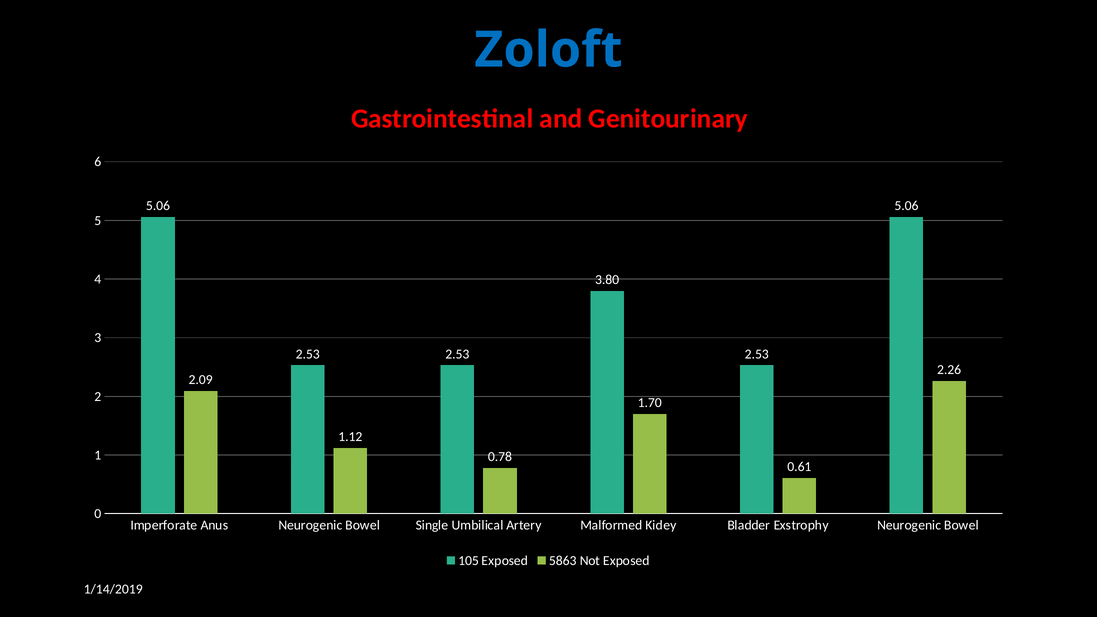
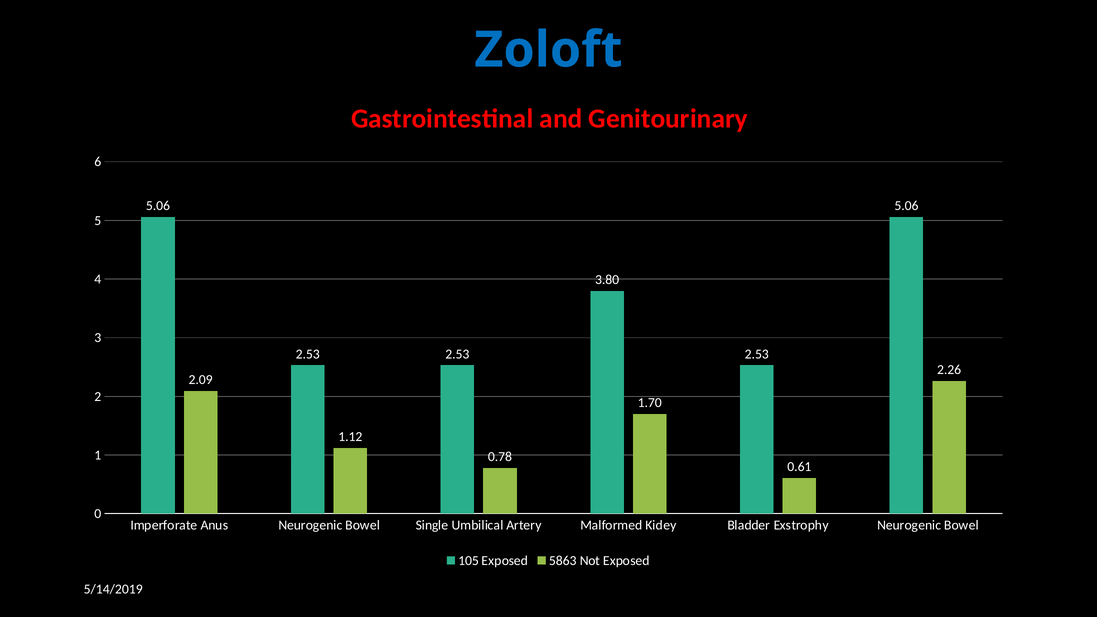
1/14/2019: 1/14/2019 -> 5/14/2019 (113, 589)
